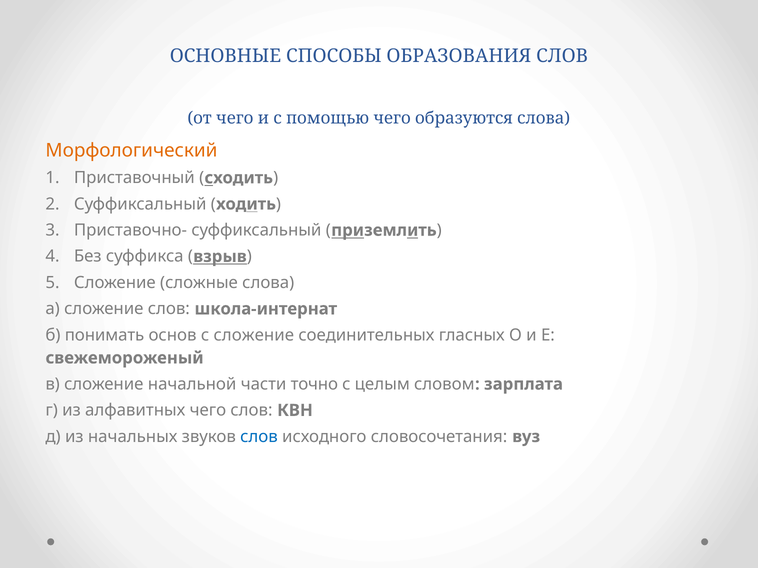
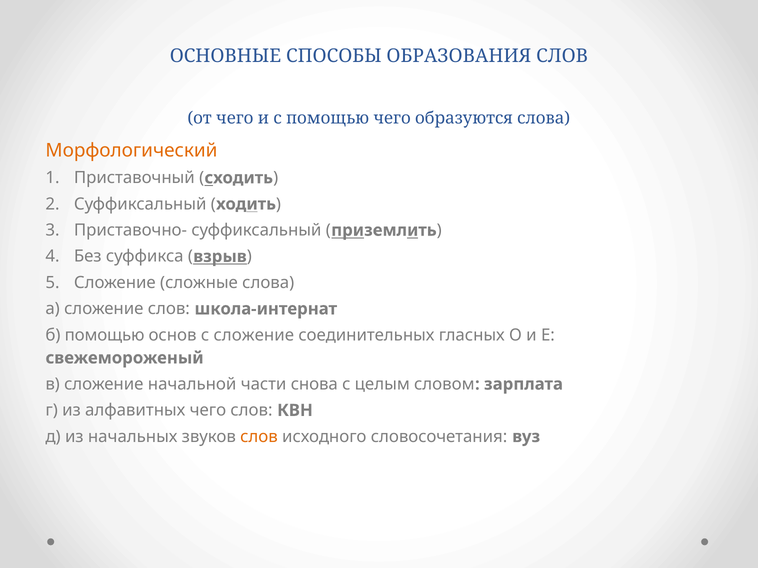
б понимать: понимать -> помощью (105, 335)
точно: точно -> снова (314, 384)
слов colour: blue -> orange (259, 437)
